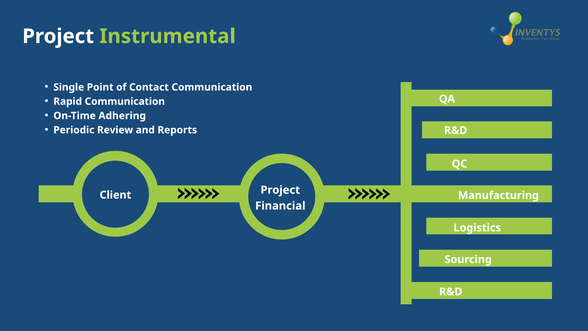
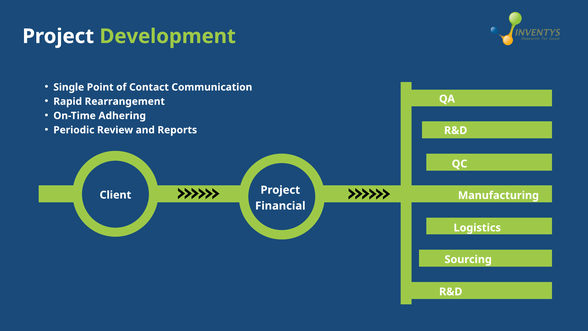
Instrumental: Instrumental -> Development (168, 36)
Rapid Communication: Communication -> Rearrangement (125, 101)
